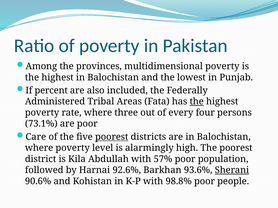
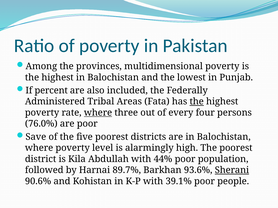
where underline: none -> present (98, 113)
73.1%: 73.1% -> 76.0% (41, 124)
Care: Care -> Save (36, 137)
poorest underline: present -> none (112, 137)
57%: 57% -> 44% (163, 159)
92.6%: 92.6% -> 89.7% (127, 171)
98.8%: 98.8% -> 39.1% (179, 182)
